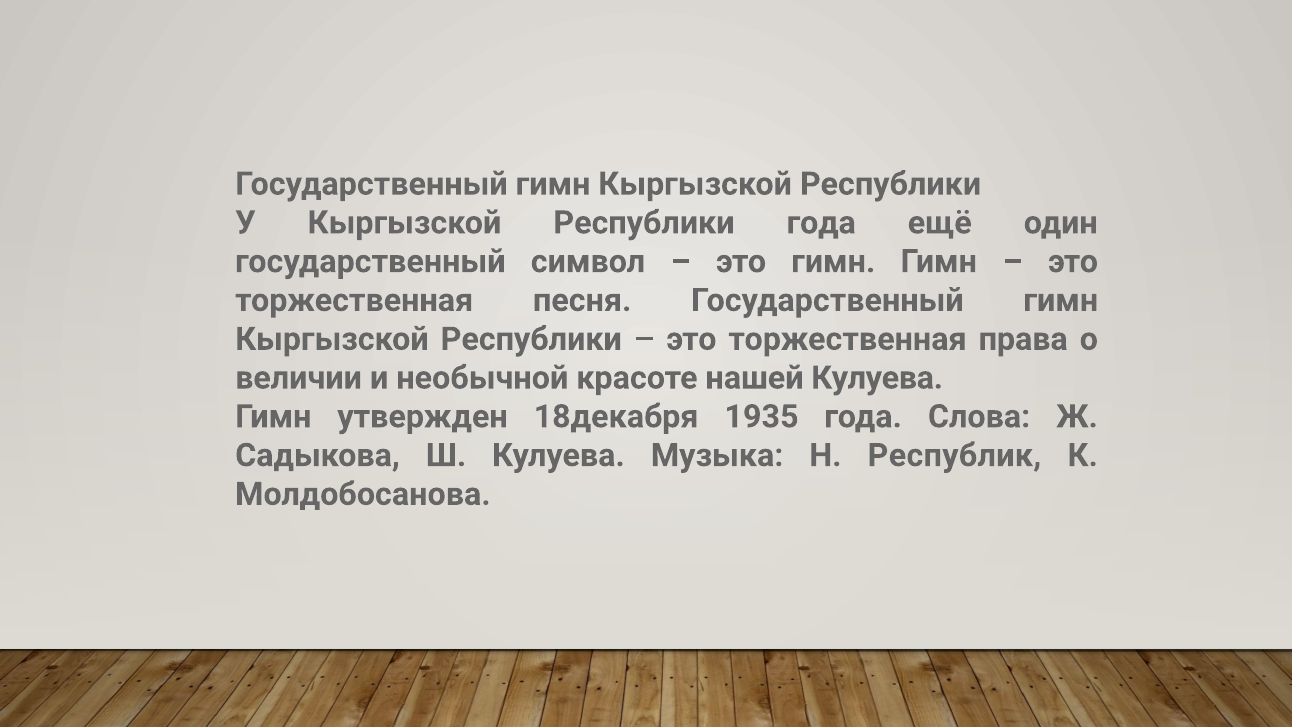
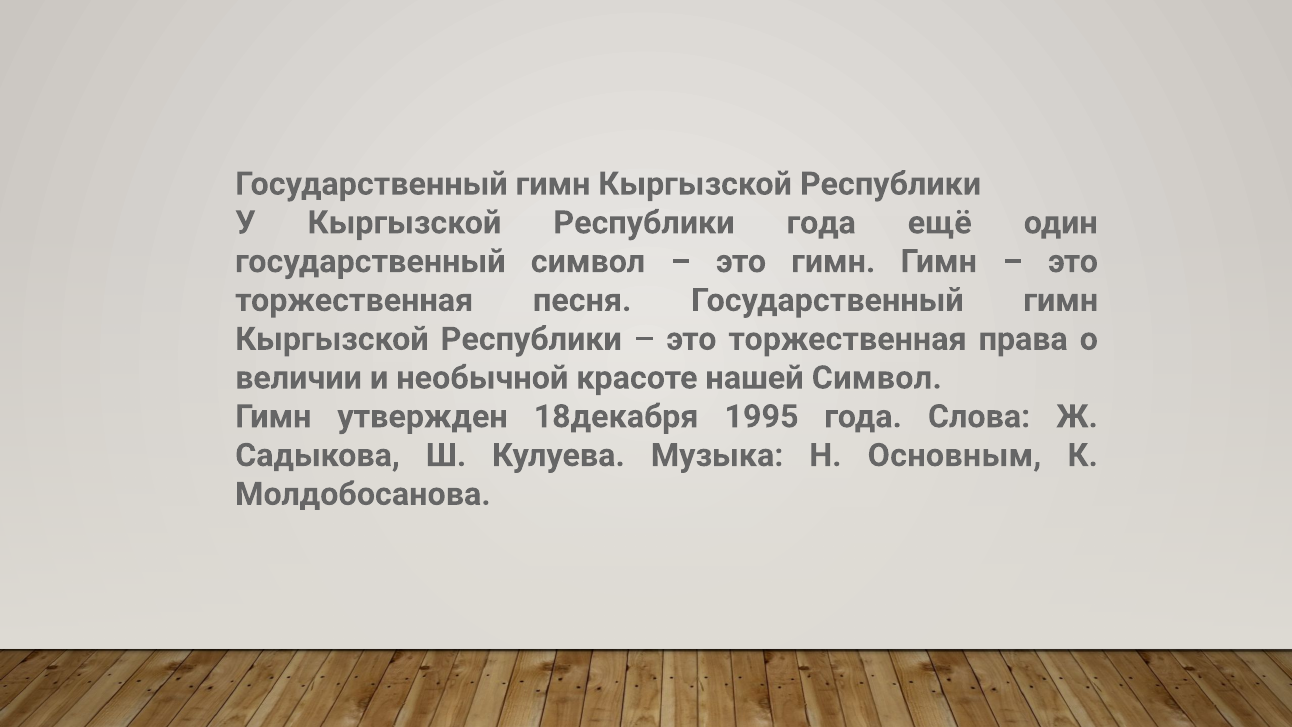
нашей Кулуева: Кулуева -> Символ (877, 378)
1935: 1935 -> 1995 (761, 416)
Республик: Республик -> Основным (954, 455)
